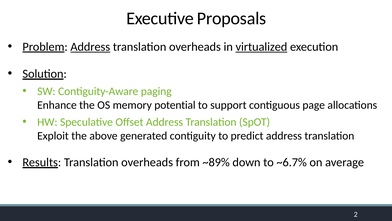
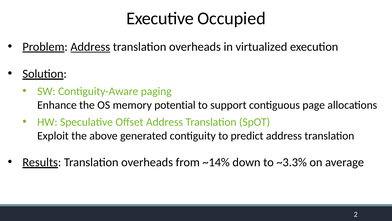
Proposals: Proposals -> Occupied (232, 18)
virtualized underline: present -> none (261, 47)
~89%: ~89% -> ~14% (216, 162)
~6.7%: ~6.7% -> ~3.3% (292, 162)
